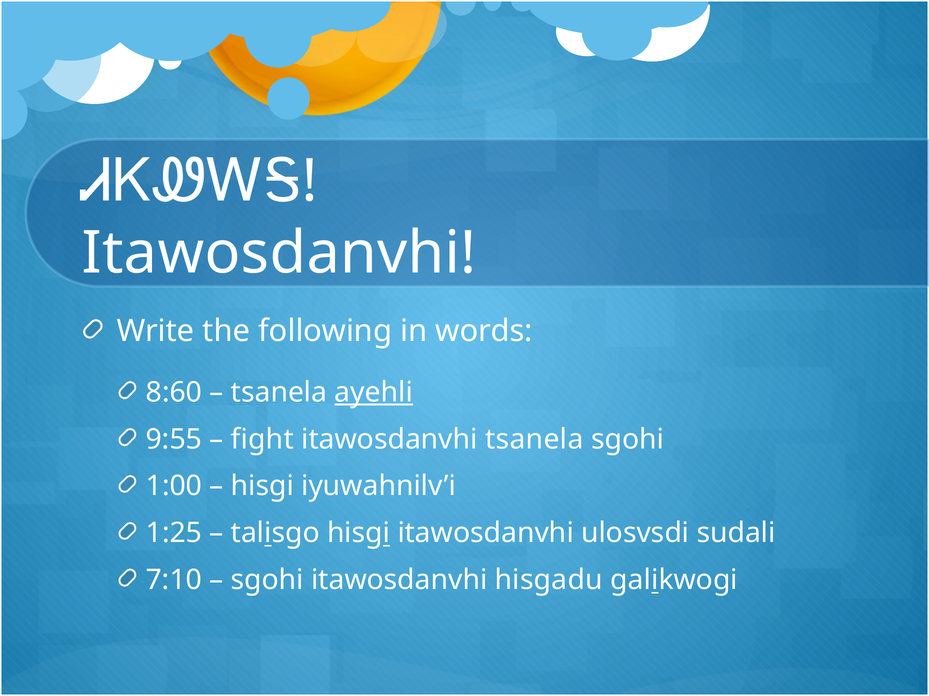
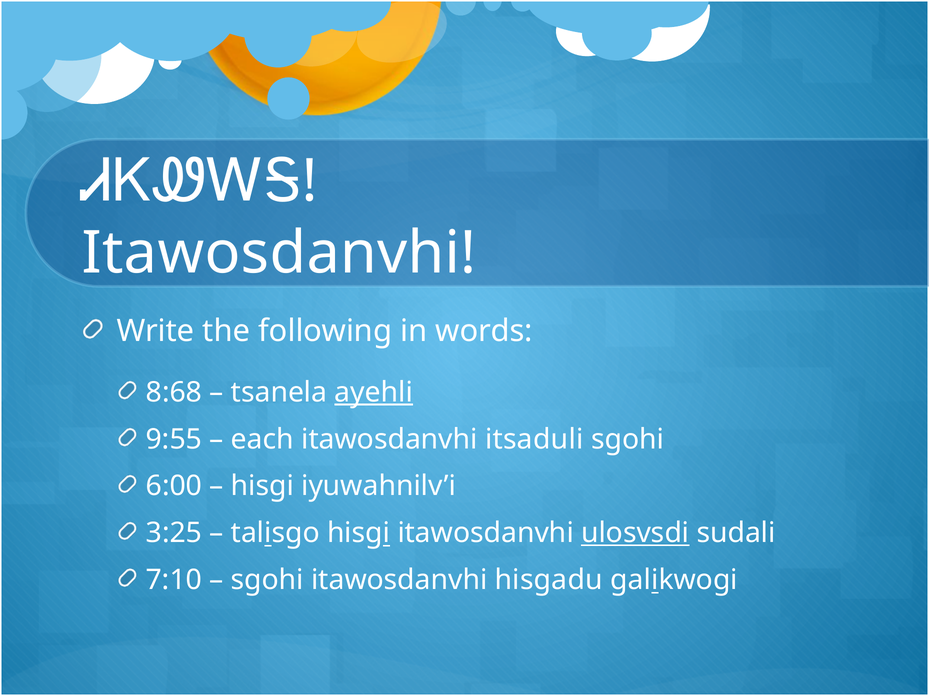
8:60: 8:60 -> 8:68 (174, 393)
fight: fight -> each (262, 440)
itawosdanvhi tsanela: tsanela -> itsaduli (534, 440)
1:00: 1:00 -> 6:00 (174, 487)
1:25: 1:25 -> 3:25 (174, 534)
ulosvsdi underline: none -> present (635, 534)
